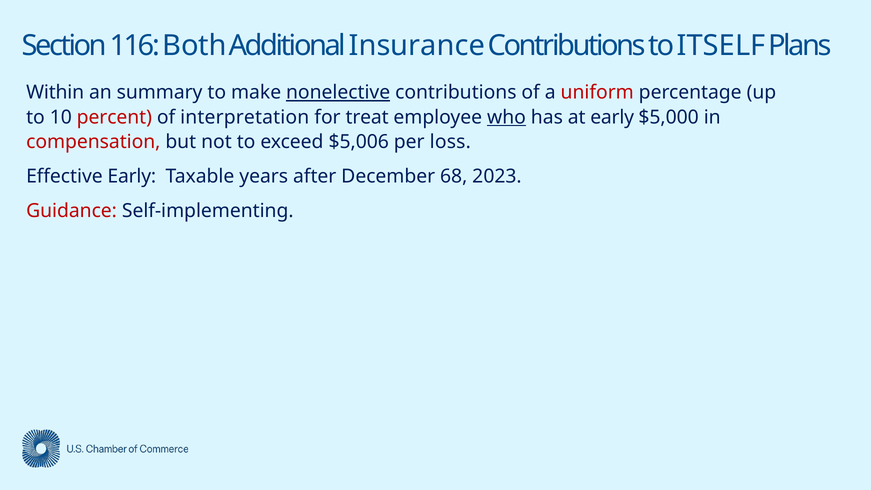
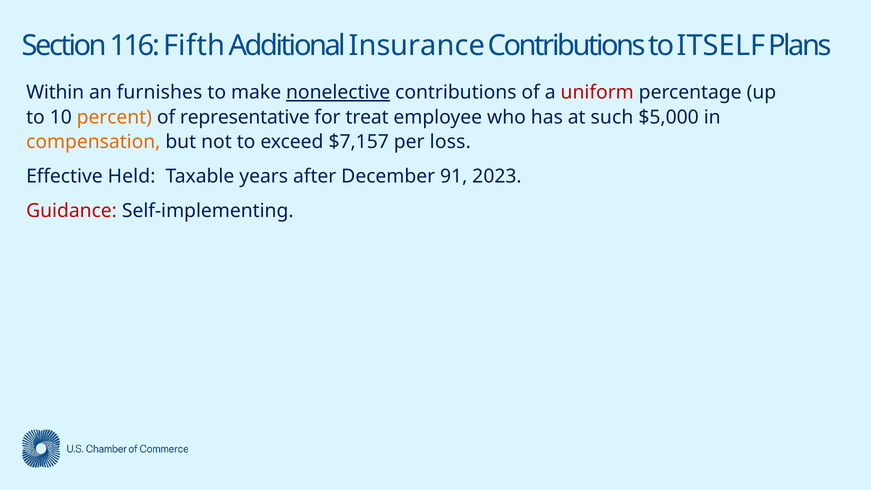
Both: Both -> Fifth (194, 46)
summary: summary -> furnishes (160, 92)
percent colour: red -> orange (114, 117)
interpretation: interpretation -> representative (245, 117)
who underline: present -> none (507, 117)
at early: early -> such (612, 117)
compensation colour: red -> orange (93, 142)
$5,006: $5,006 -> $7,157 (359, 142)
Effective Early: Early -> Held (132, 177)
68: 68 -> 91 (454, 177)
